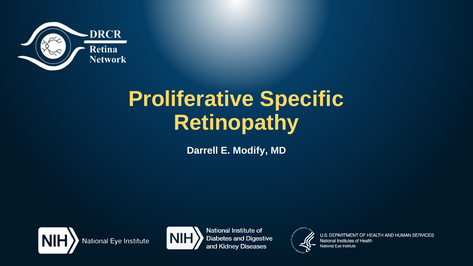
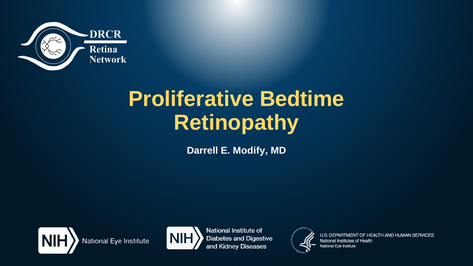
Specific: Specific -> Bedtime (302, 99)
